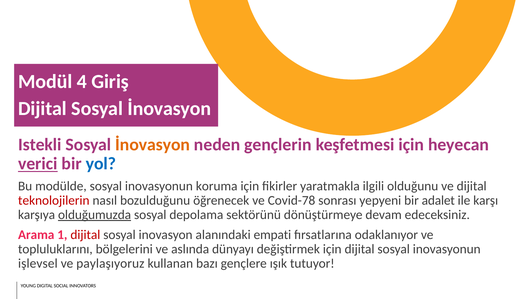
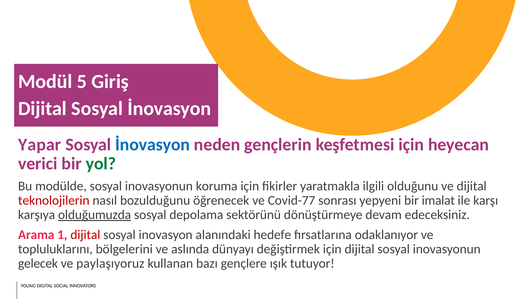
4: 4 -> 5 (82, 81)
Istekli: Istekli -> Yapar (40, 144)
İnovasyon colour: orange -> blue (153, 144)
verici underline: present -> none (38, 164)
yol colour: blue -> green (101, 164)
Covid-78: Covid-78 -> Covid-77 (292, 200)
adalet: adalet -> imalat (438, 200)
empati: empati -> hedefe (272, 234)
işlevsel: işlevsel -> gelecek (38, 263)
